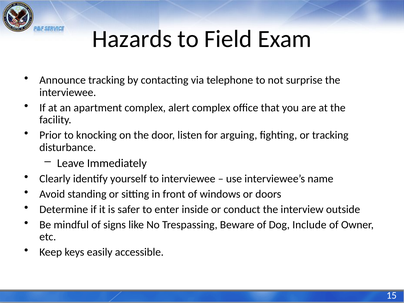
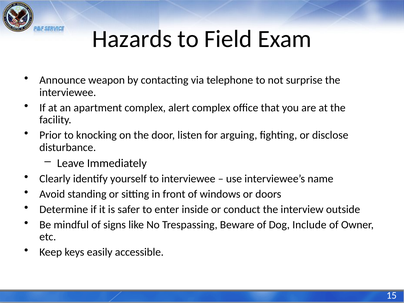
Announce tracking: tracking -> weapon (107, 80)
or tracking: tracking -> disclose (330, 135)
